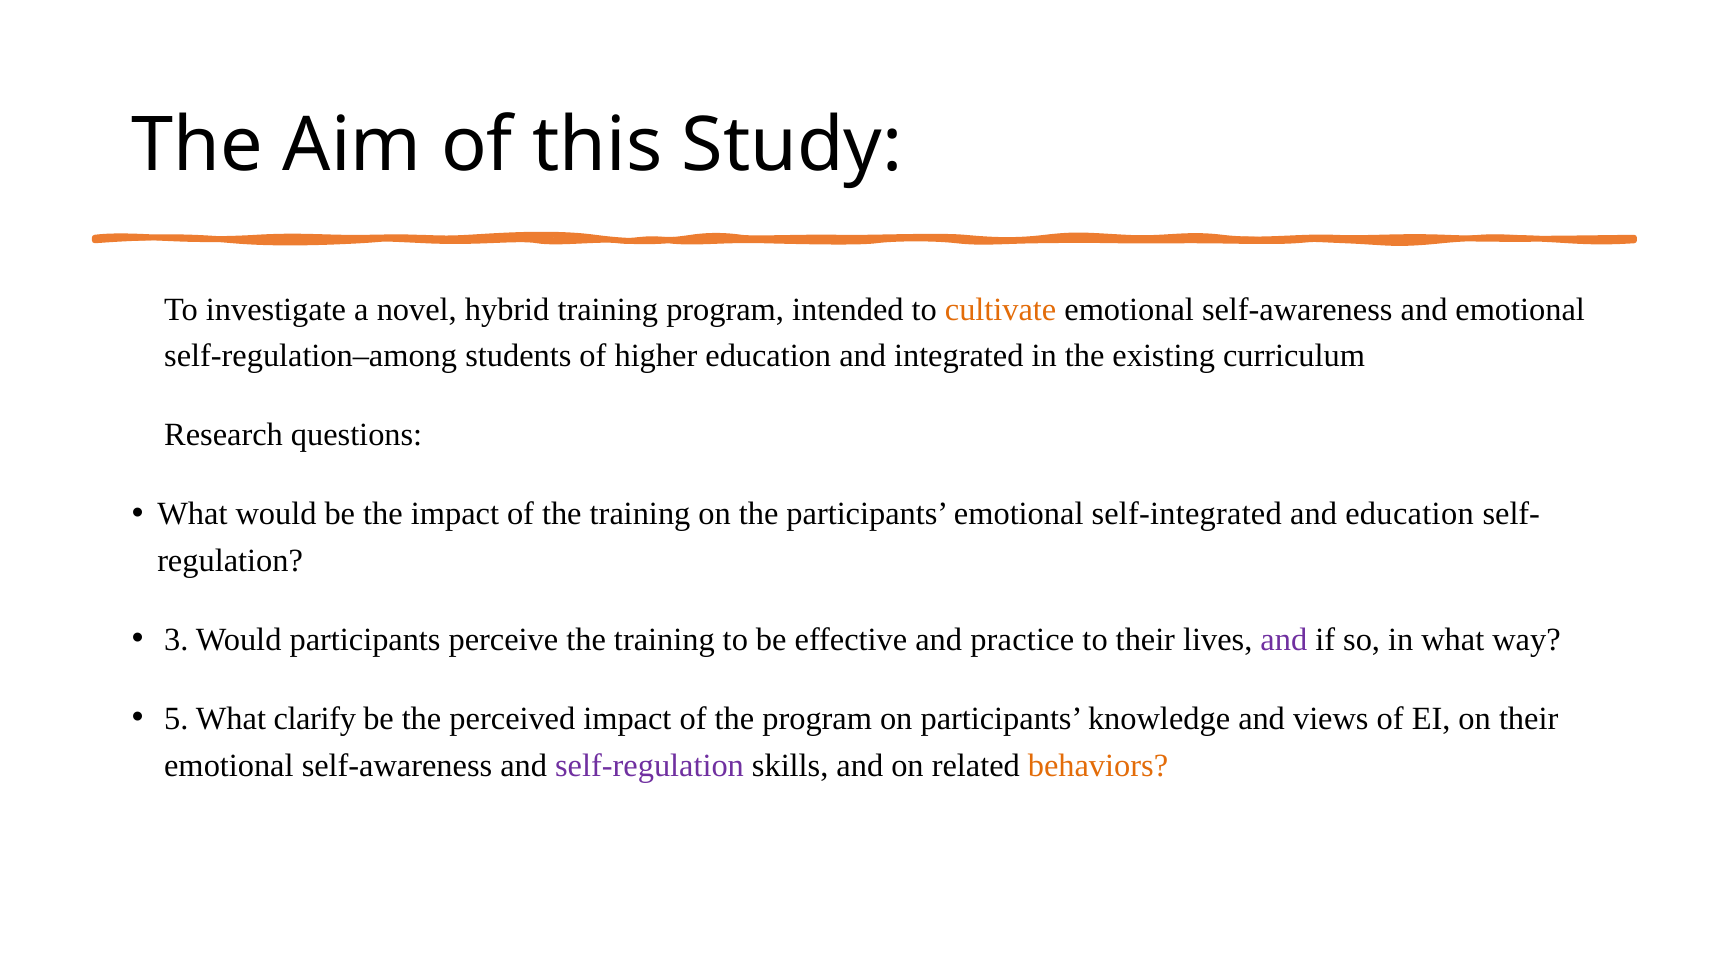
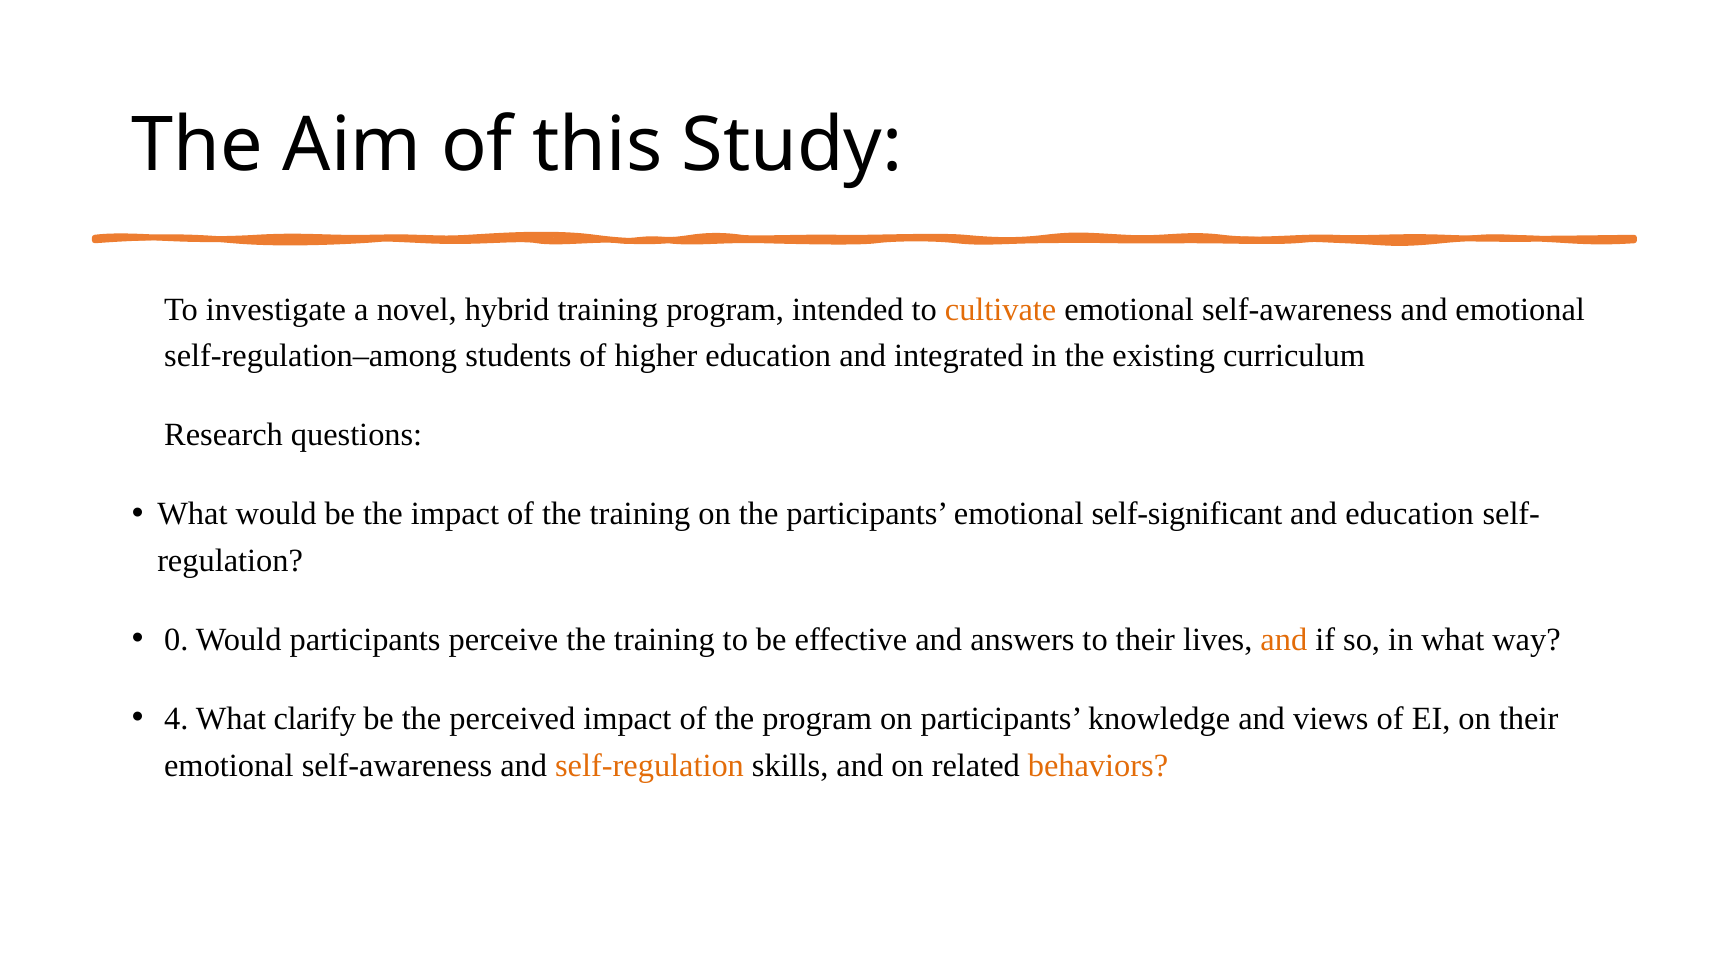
self-integrated: self-integrated -> self-significant (1187, 514)
3: 3 -> 0 (176, 640)
practice: practice -> answers (1022, 640)
and colour: purple -> orange (1284, 640)
5: 5 -> 4 (176, 719)
self-regulation colour: purple -> orange (650, 766)
